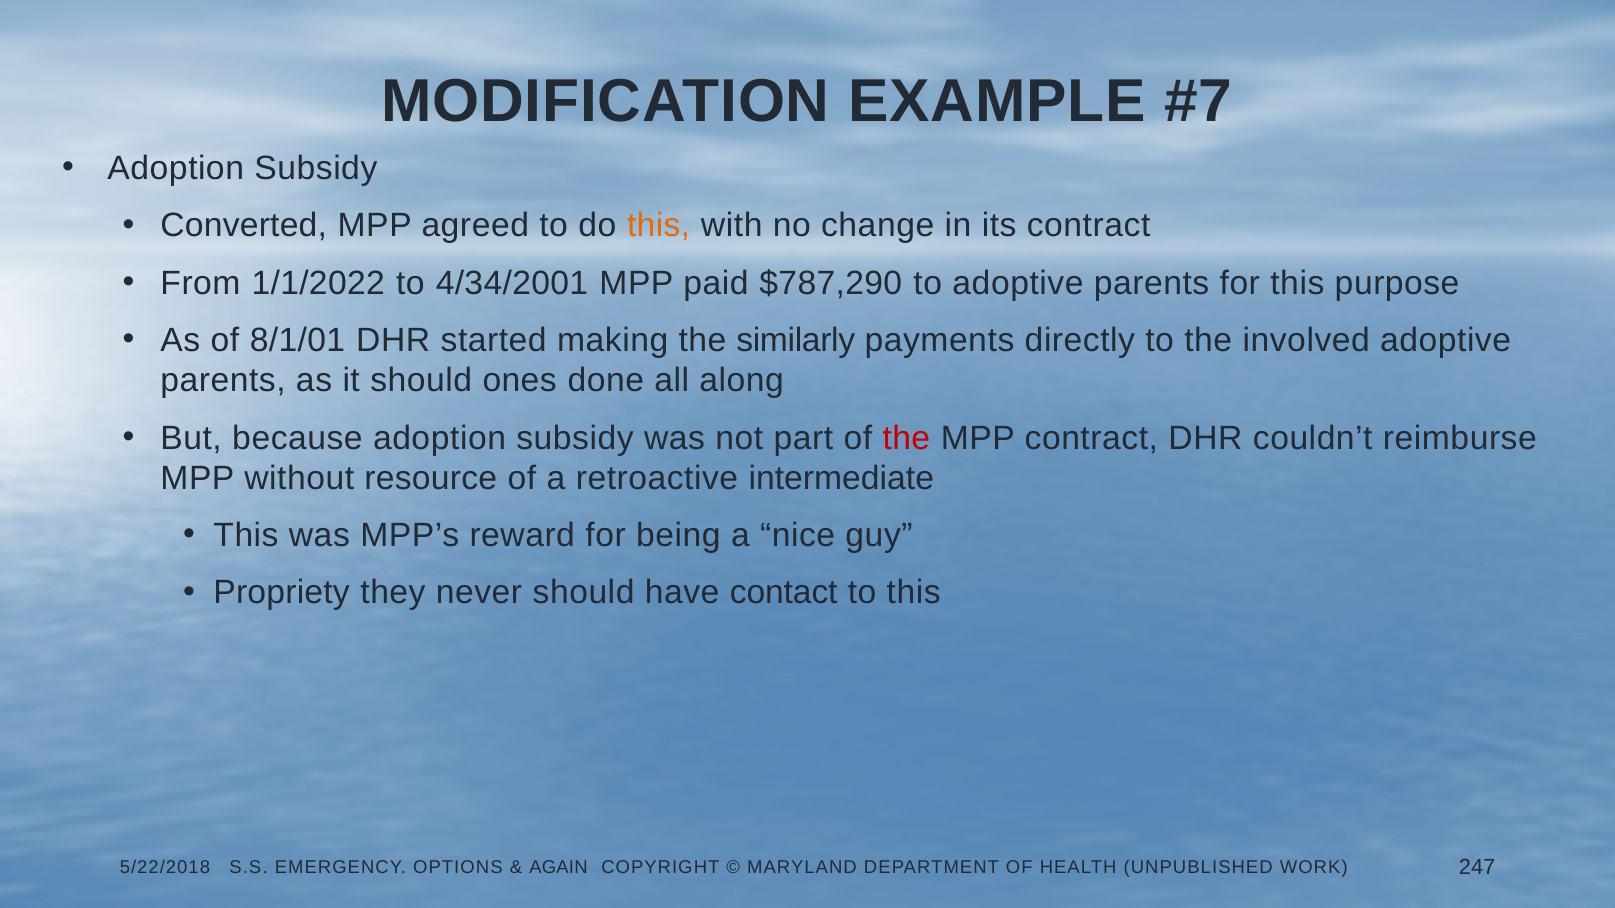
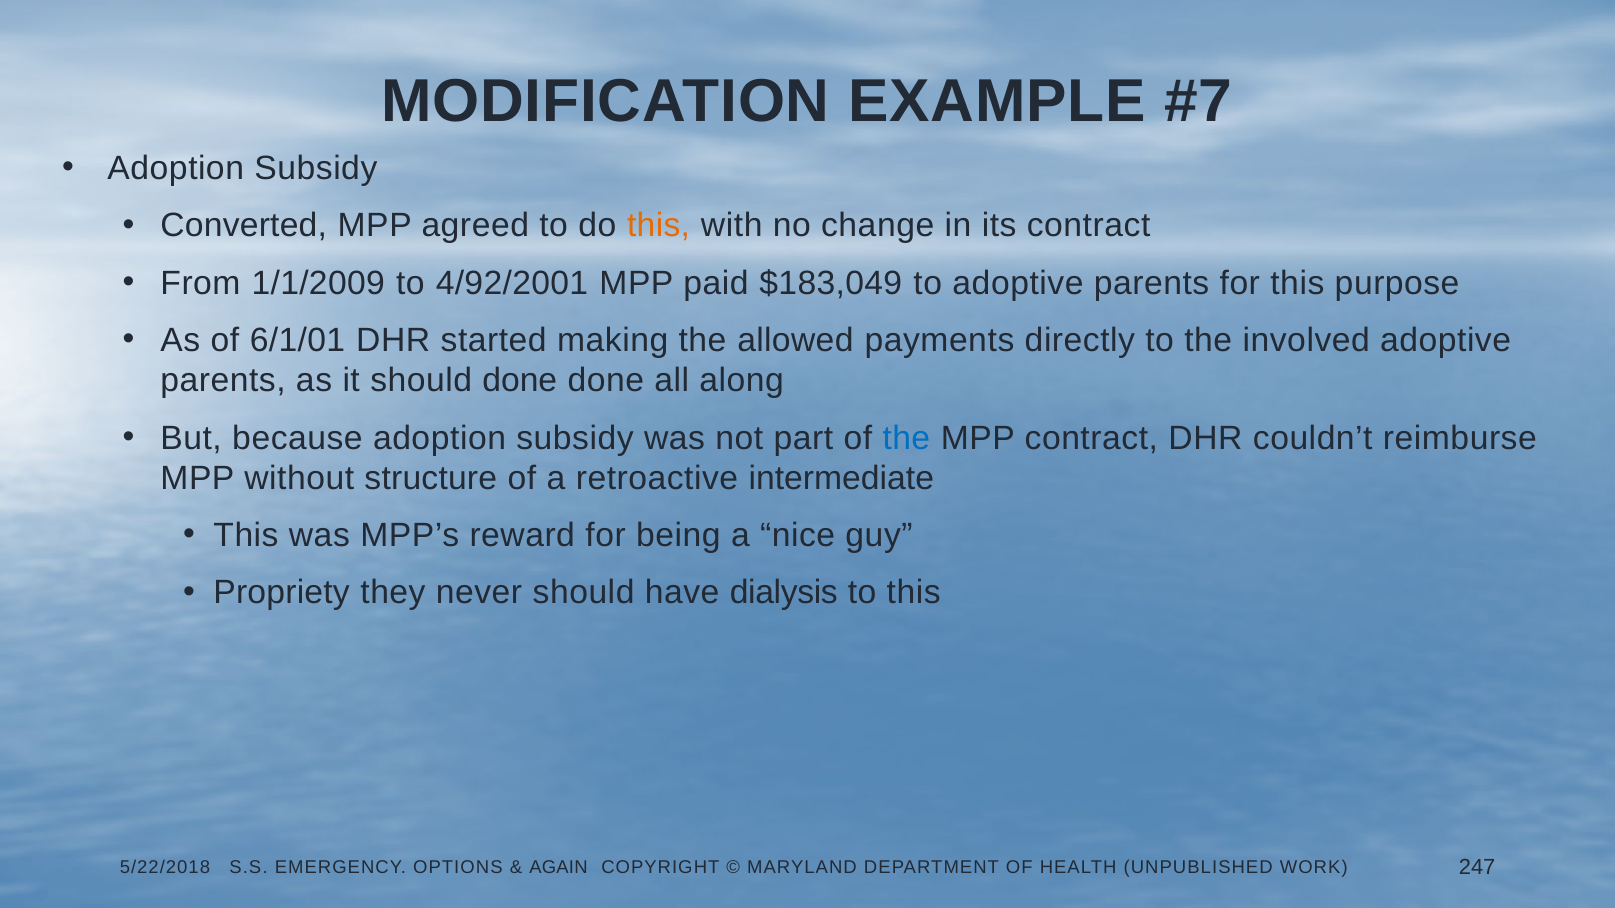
1/1/2022: 1/1/2022 -> 1/1/2009 (318, 283)
4/34/2001: 4/34/2001 -> 4/92/2001 (512, 283)
$787,290: $787,290 -> $183,049 (831, 283)
8/1/01: 8/1/01 -> 6/1/01 (297, 340)
similarly: similarly -> allowed (795, 340)
should ones: ones -> done (520, 381)
the colour: red -> blue (906, 438)
resource: resource -> structure (431, 479)
contact: contact -> dialysis (784, 593)
